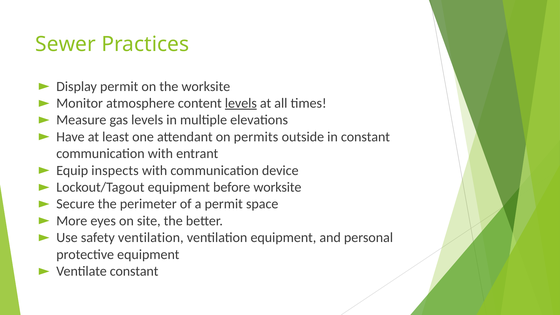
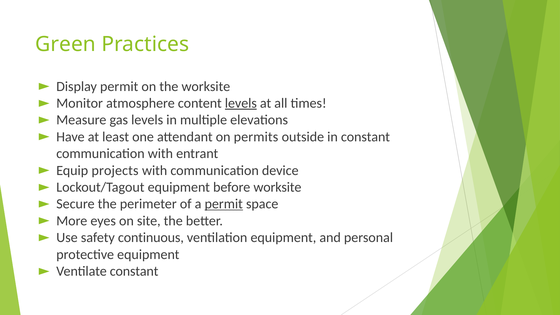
Sewer: Sewer -> Green (66, 44)
inspects: inspects -> projects (115, 170)
permit underline: none -> present (224, 204)
safety ventilation: ventilation -> continuous (151, 238)
